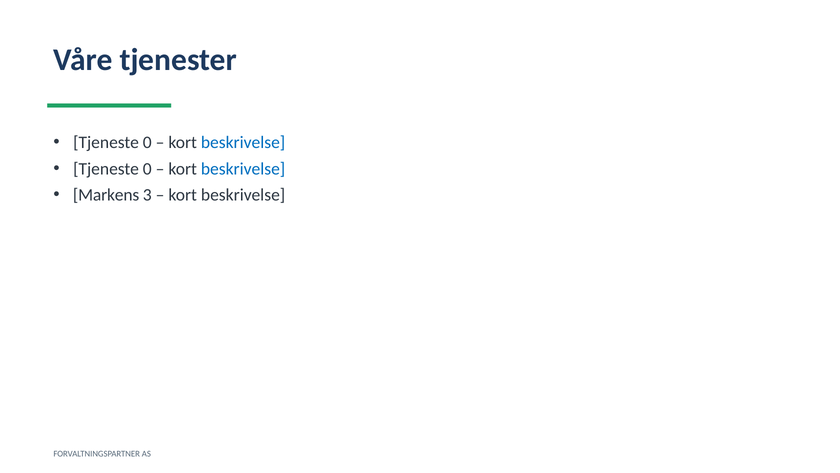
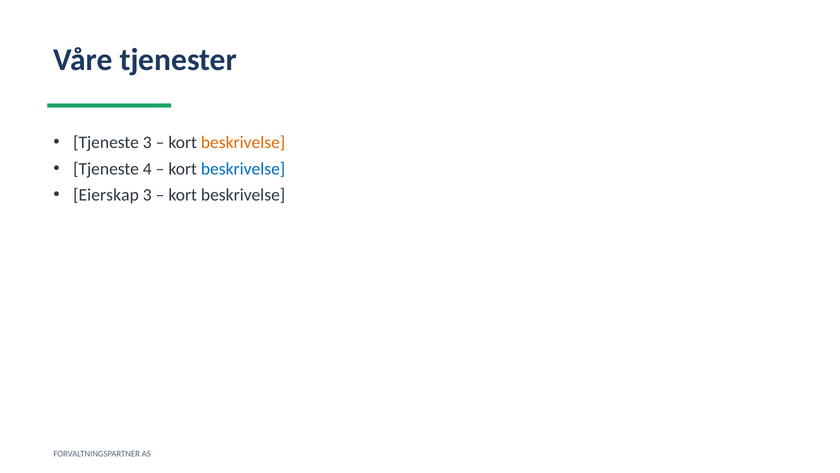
0: 0 -> 3 (147, 142)
beskrivelse colour: blue -> orange (243, 142)
0: 0 -> 4 (147, 169)
Markens: Markens -> Eierskap (106, 195)
